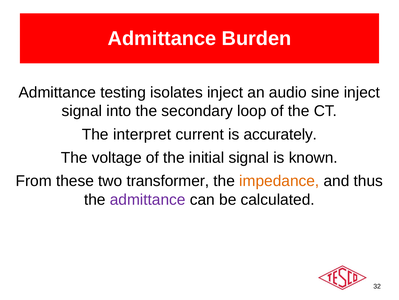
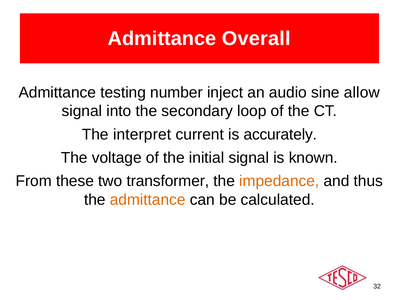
Burden: Burden -> Overall (256, 38)
isolates: isolates -> number (177, 92)
sine inject: inject -> allow (362, 92)
admittance colour: purple -> orange (148, 199)
